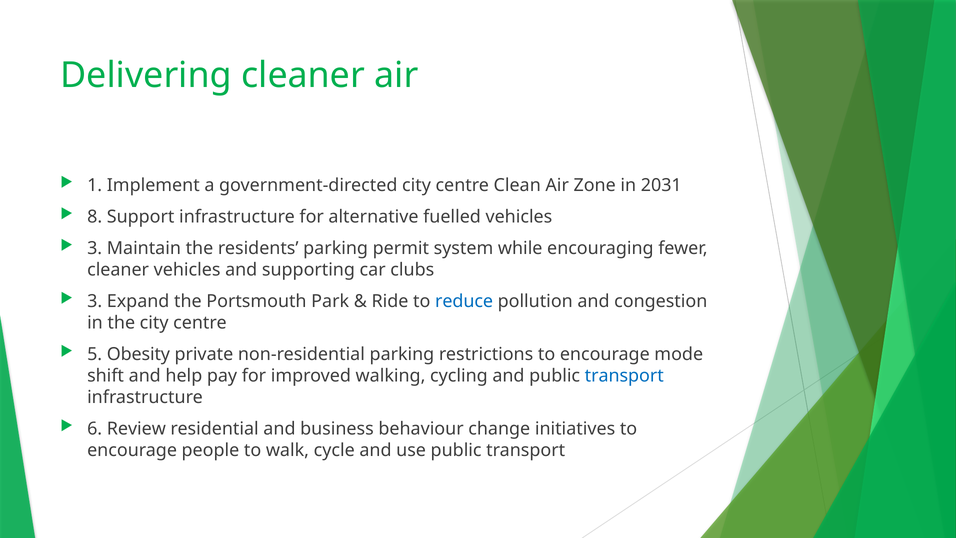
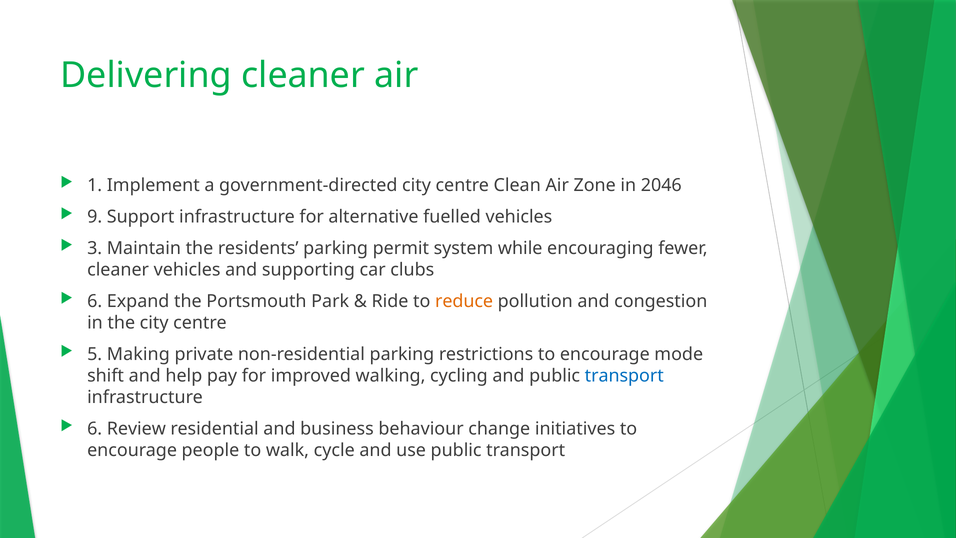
2031: 2031 -> 2046 (661, 185)
8: 8 -> 9 (95, 216)
3: 3 -> 6 (95, 301)
reduce colour: blue -> orange (464, 301)
Obesity: Obesity -> Making (138, 354)
